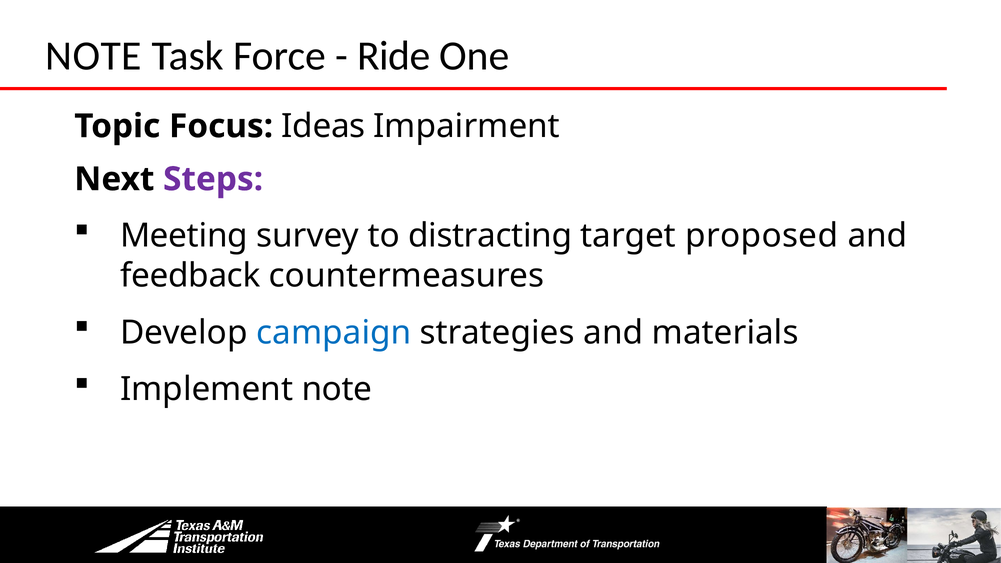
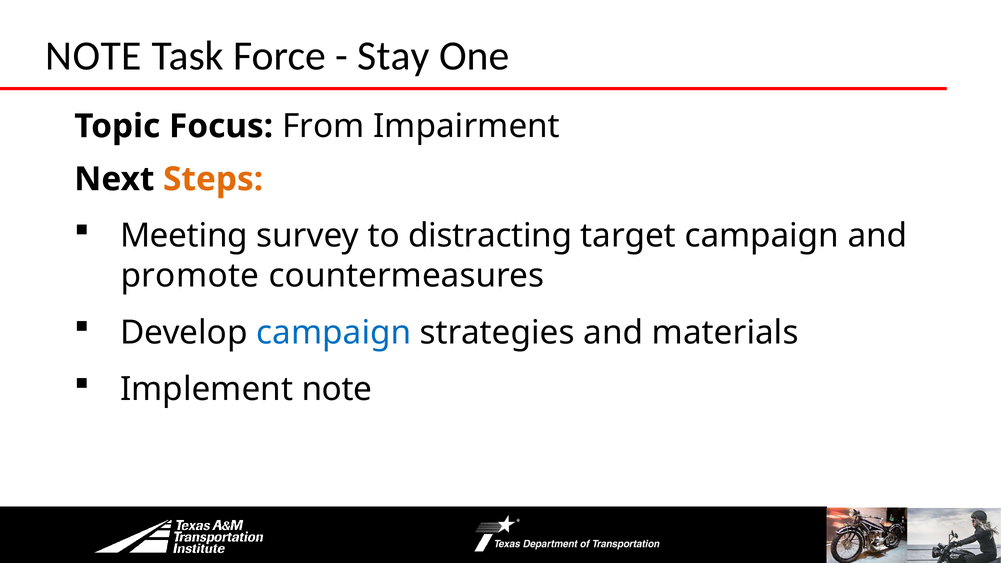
Ride: Ride -> Stay (394, 56)
Ideas: Ideas -> From (323, 126)
Steps colour: purple -> orange (213, 179)
target proposed: proposed -> campaign (762, 236)
feedback: feedback -> promote (190, 276)
